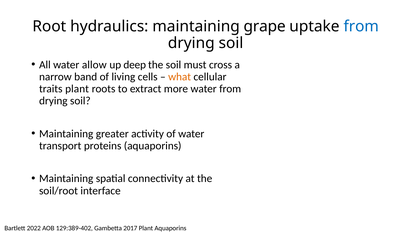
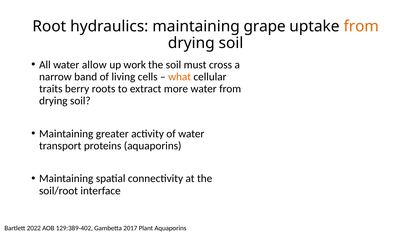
from colour: blue -> orange (361, 26)
deep: deep -> work (135, 65)
traits plant: plant -> berry (77, 89)
